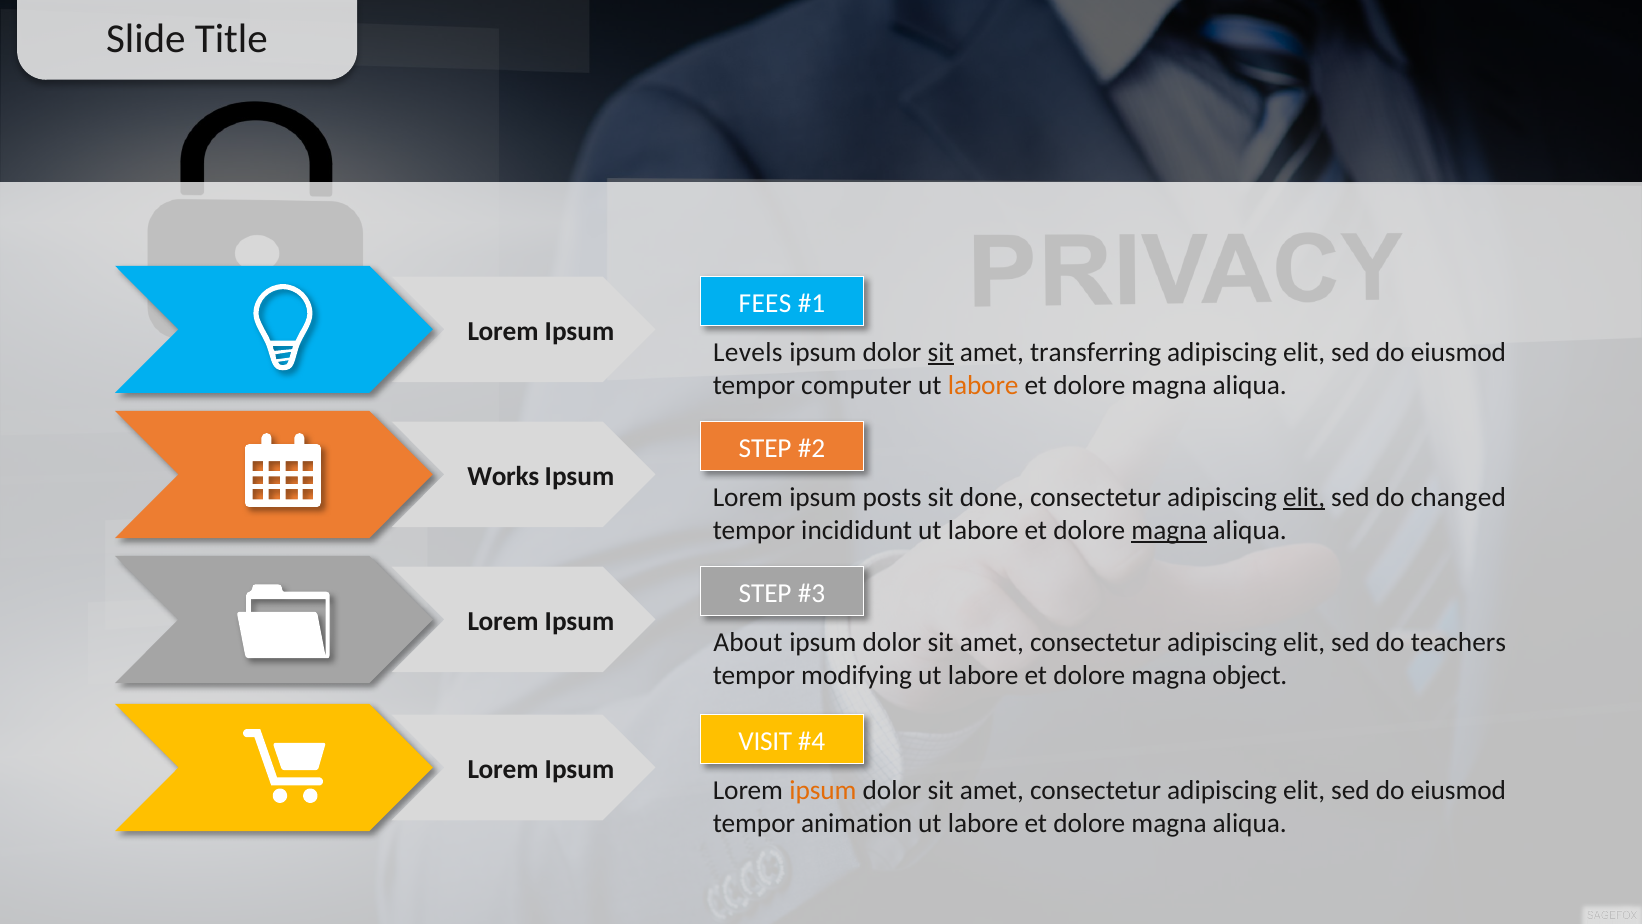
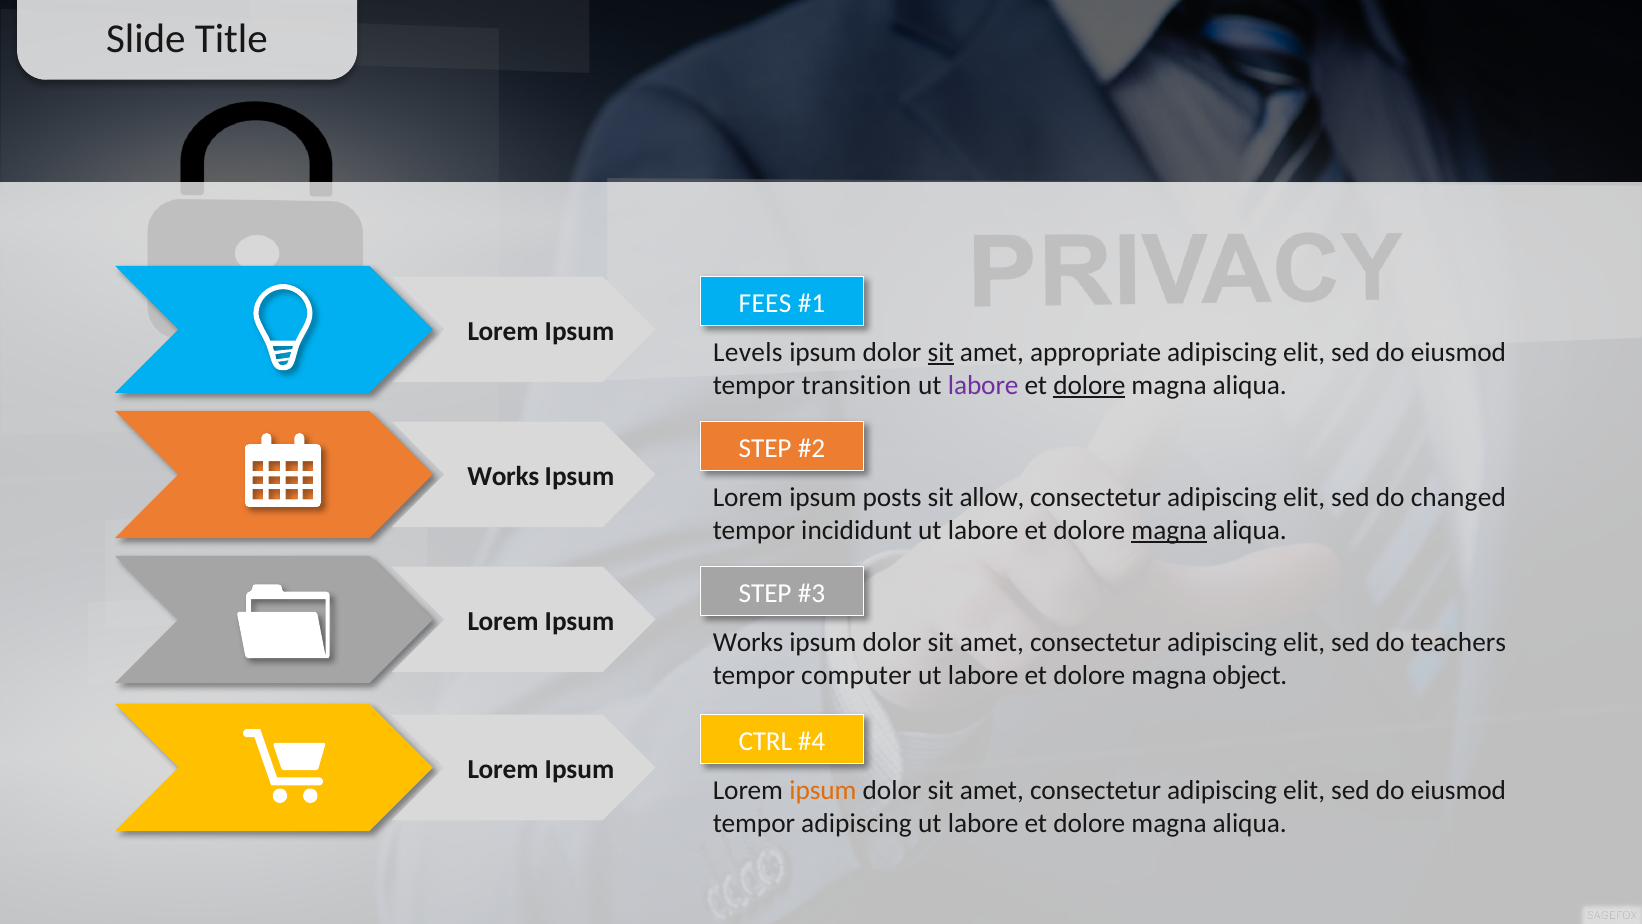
transferring: transferring -> appropriate (1096, 352)
computer: computer -> transition (856, 385)
labore colour: orange -> purple (983, 385)
dolore underline: none -> present (1089, 385)
done: done -> allow (992, 497)
elit underline: present -> none (1304, 497)
About: About -> Works (748, 642)
modifying: modifying -> computer (856, 675)
VISIT: VISIT -> CTRL (765, 741)
tempor animation: animation -> adipiscing (857, 823)
